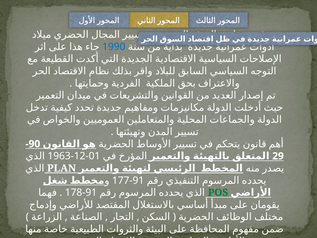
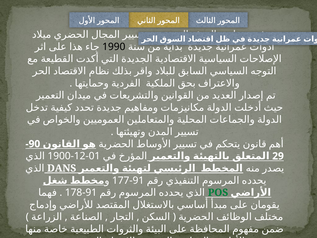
1990 colour: blue -> black (114, 47)
1963: 1963 -> 1900 (59, 156)
PLAN: PLAN -> DANS (62, 168)
